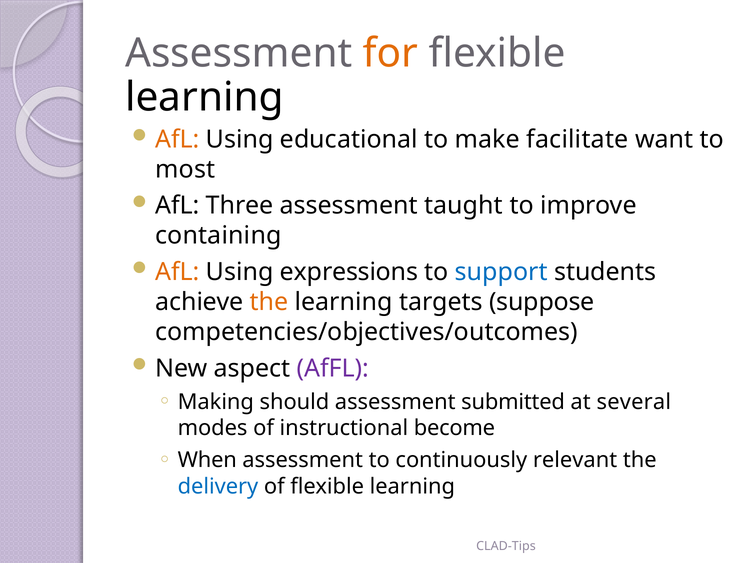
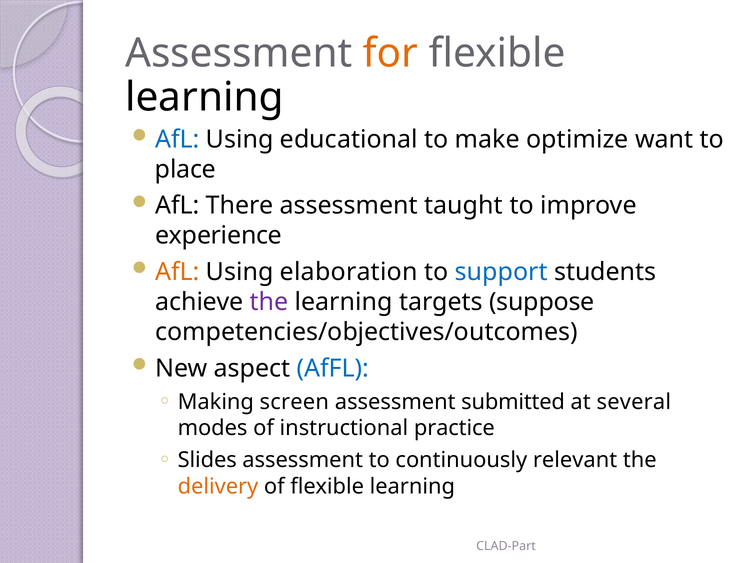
AfL colour: orange -> blue (177, 139)
facilitate: facilitate -> optimize (577, 139)
most: most -> place (185, 169)
Three: Three -> There (240, 205)
containing: containing -> experience (219, 235)
expressions: expressions -> elaboration (349, 272)
the colour: orange -> purple (269, 302)
AfFL colour: purple -> blue (333, 368)
should: should -> screen (294, 402)
become: become -> practice (454, 428)
When: When -> Slides (207, 460)
delivery colour: blue -> orange (218, 486)
CLAD-Tips: CLAD-Tips -> CLAD-Part (506, 546)
